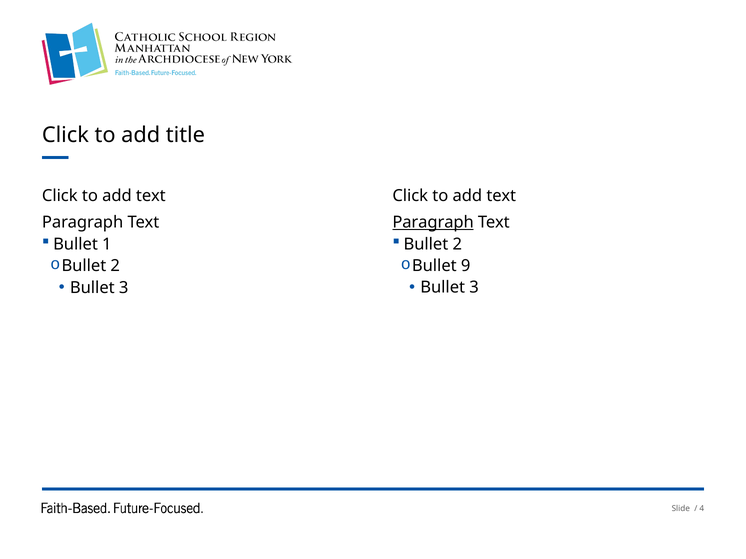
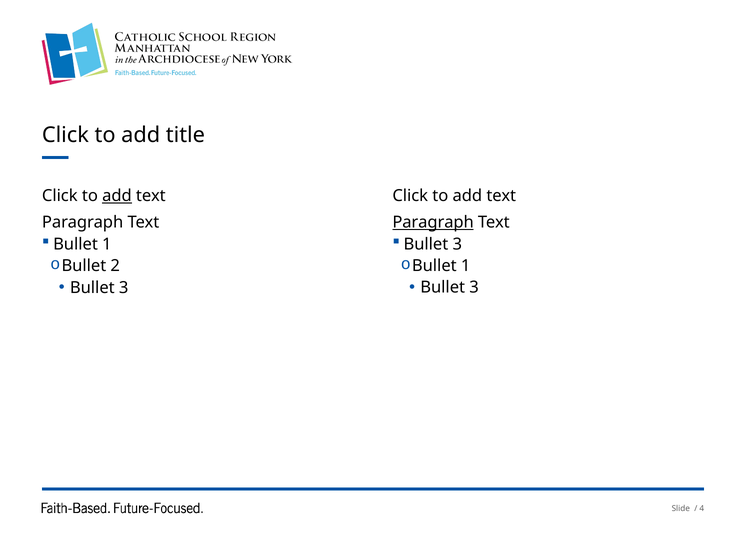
add underline: none -> present (117, 196)
2: 2 -> 3 (457, 244)
9: 9 -> 1 (466, 266)
